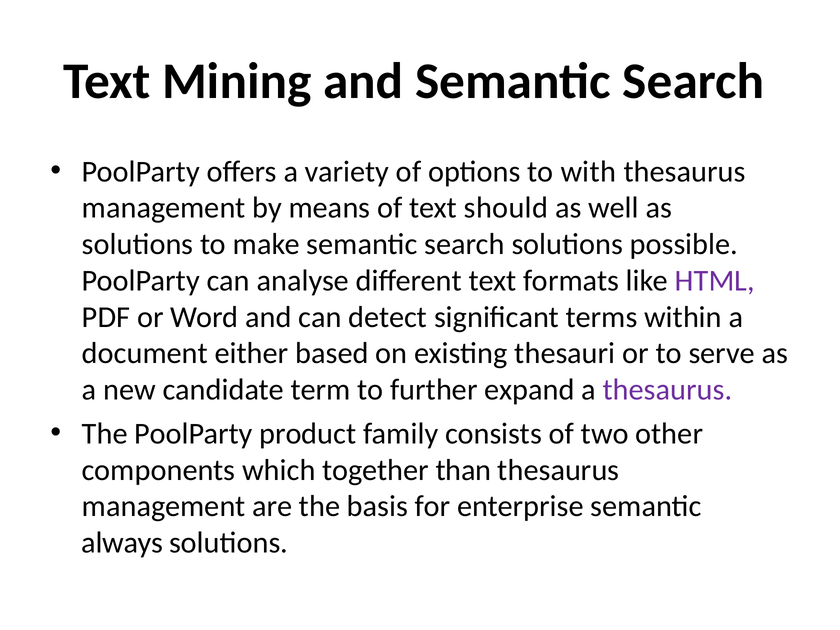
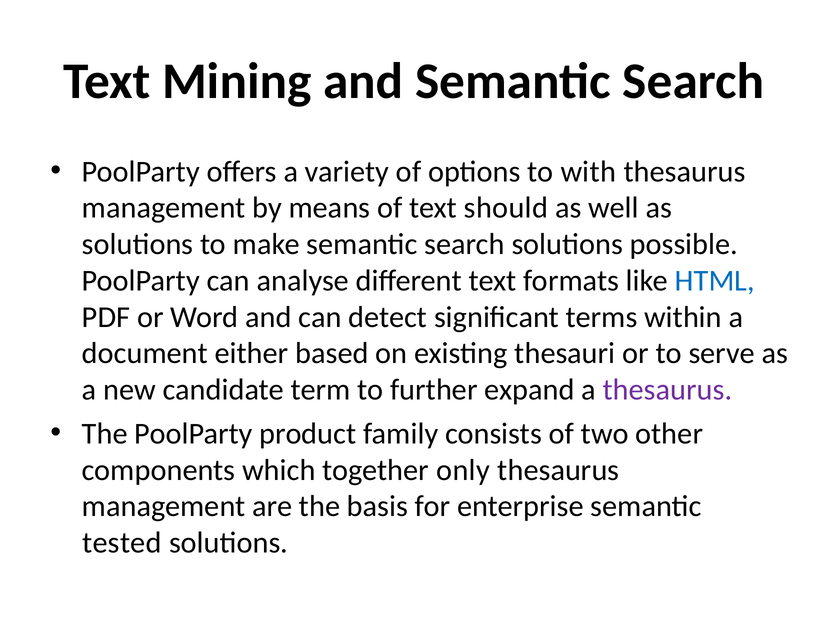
HTML colour: purple -> blue (715, 281)
than: than -> only (463, 470)
always: always -> tested (122, 543)
